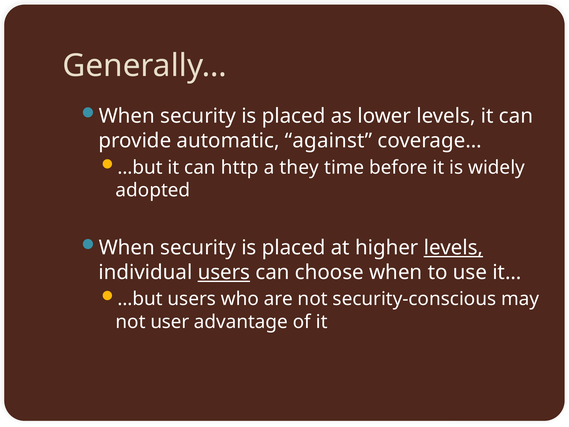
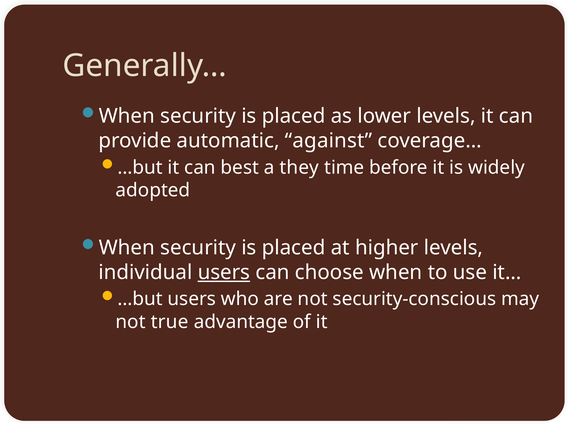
http: http -> best (240, 167)
levels underline: present -> none (453, 248)
user: user -> true (170, 322)
